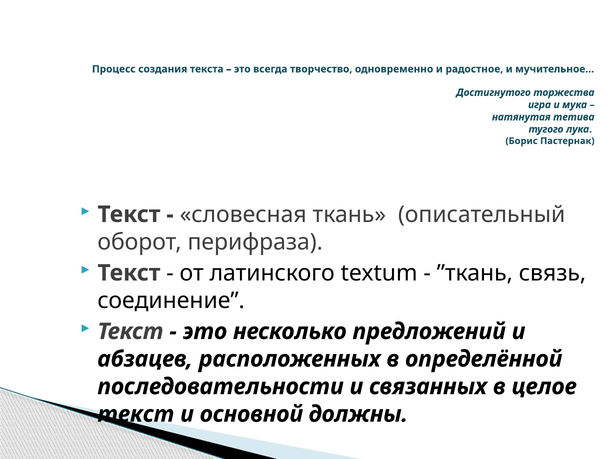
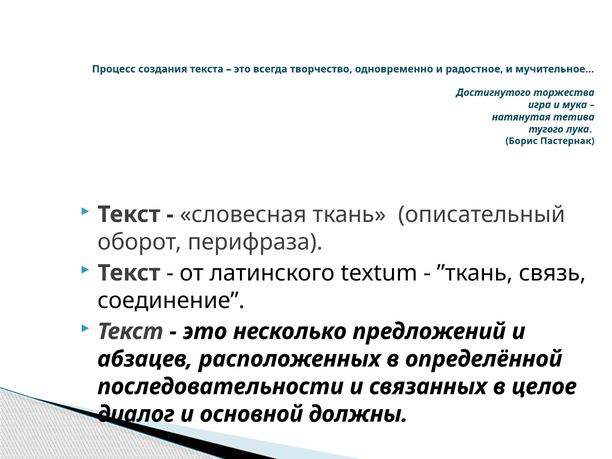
текст: текст -> диалог (136, 414)
